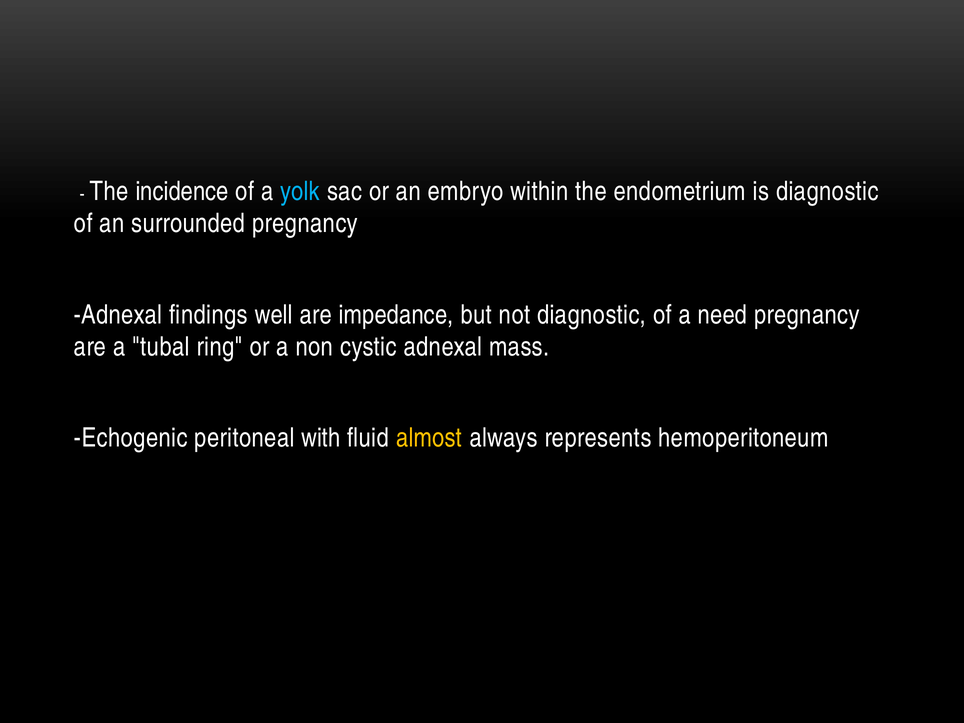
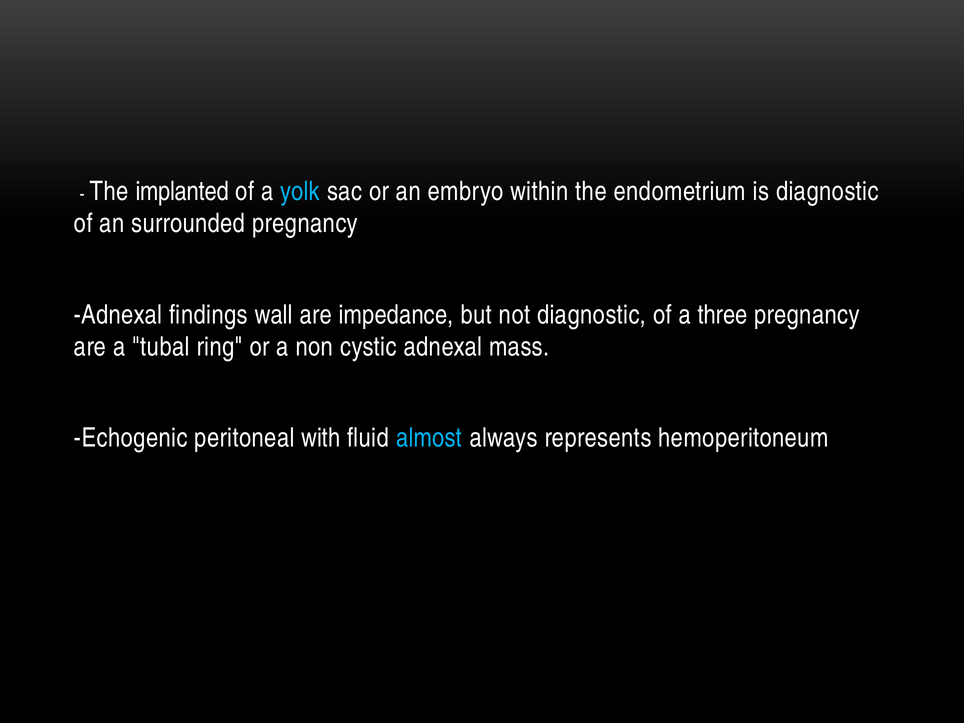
incidence: incidence -> implanted (182, 191)
well: well -> wall (274, 315)
need: need -> three (723, 315)
almost colour: yellow -> light blue (429, 438)
